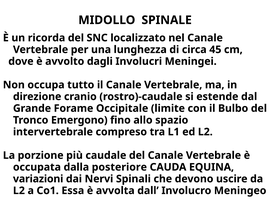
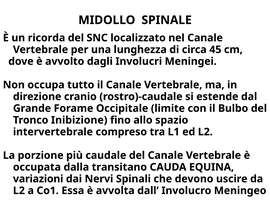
Emergono: Emergono -> Inibizione (79, 120)
posteriore: posteriore -> transitano (119, 167)
